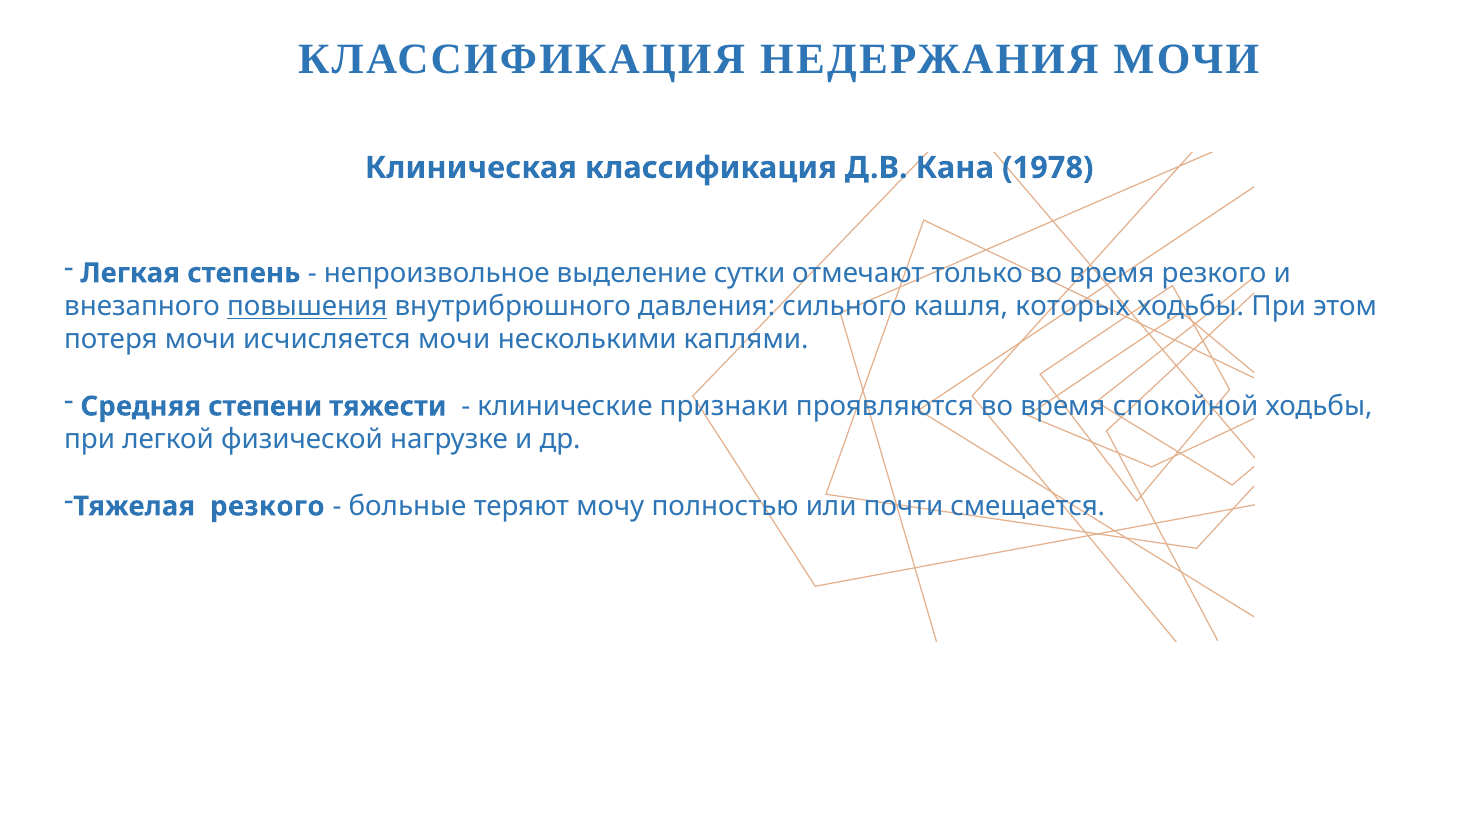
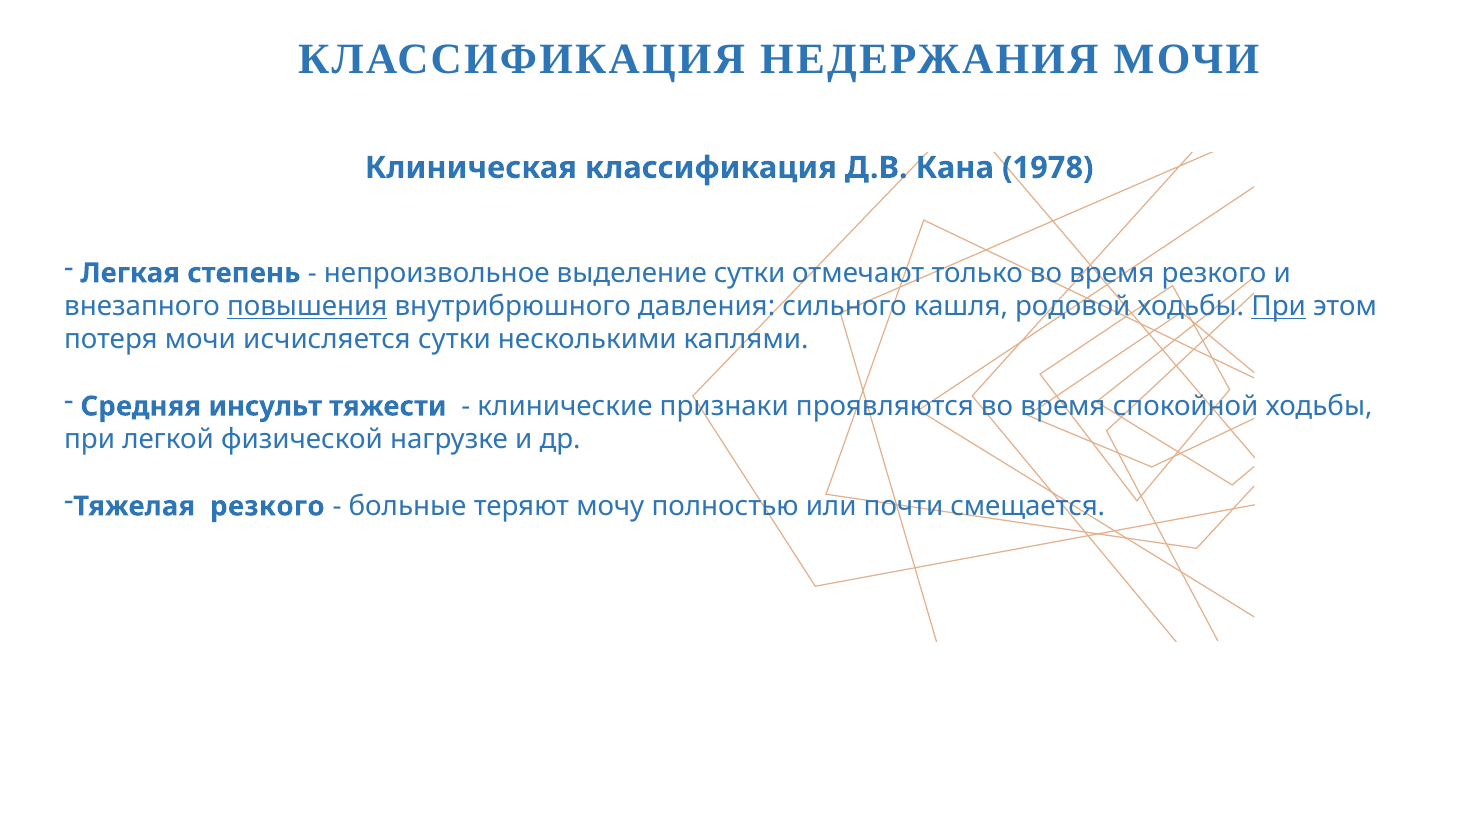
которых: которых -> родовой (1073, 306)
При underline: none -> present (1279, 306)
исчисляется мочи: мочи -> сутки (454, 340)
степени: степени -> инсульт (265, 406)
